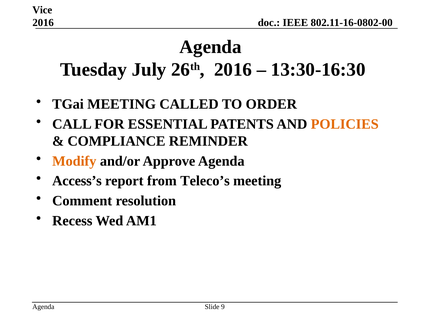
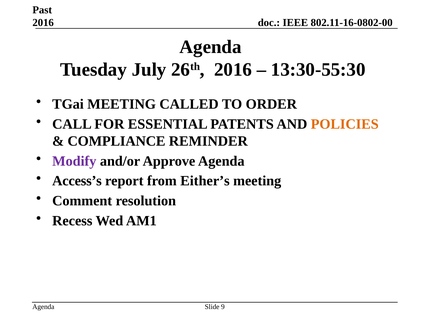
Vice: Vice -> Past (42, 10)
13:30-16:30: 13:30-16:30 -> 13:30-55:30 (318, 69)
Modify colour: orange -> purple (74, 161)
Teleco’s: Teleco’s -> Either’s (205, 181)
